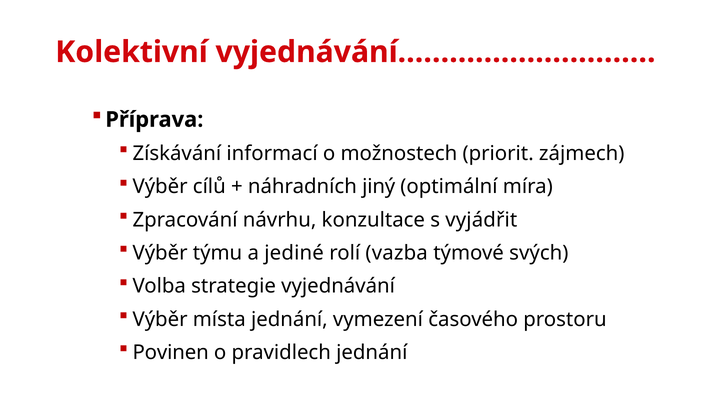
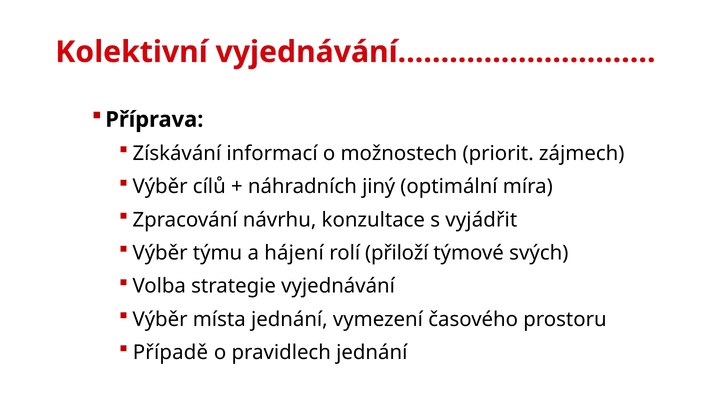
jediné: jediné -> hájení (294, 253)
vazba: vazba -> přiloží (397, 253)
Povinen: Povinen -> Případě (170, 352)
